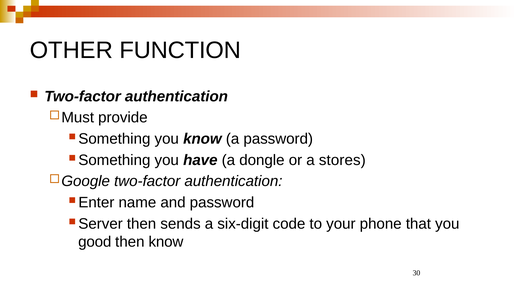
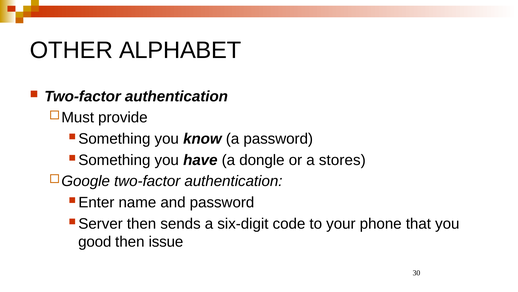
FUNCTION: FUNCTION -> ALPHABET (180, 50)
then know: know -> issue (166, 241)
